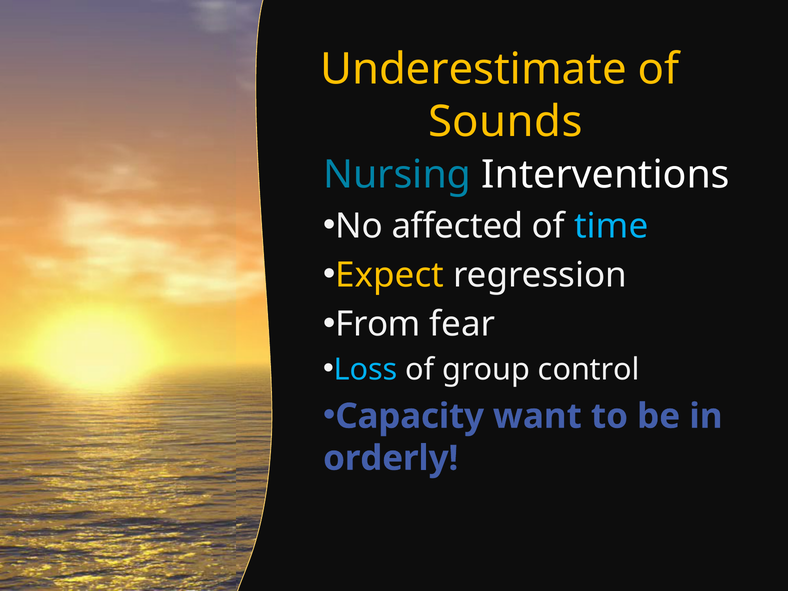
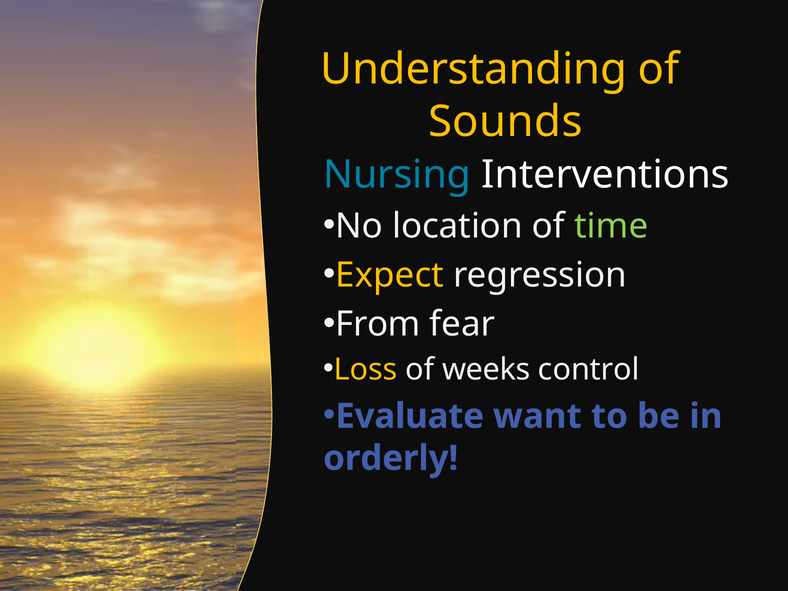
Underestimate: Underestimate -> Understanding (474, 70)
affected: affected -> location (457, 226)
time colour: light blue -> light green (611, 226)
Loss colour: light blue -> yellow (366, 370)
group: group -> weeks (486, 370)
Capacity: Capacity -> Evaluate (410, 416)
